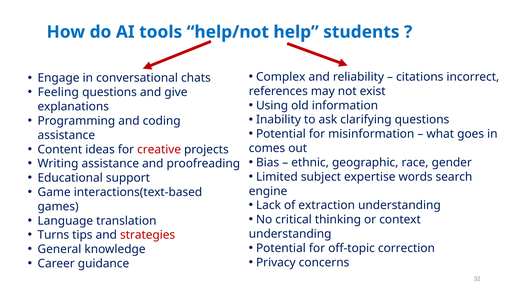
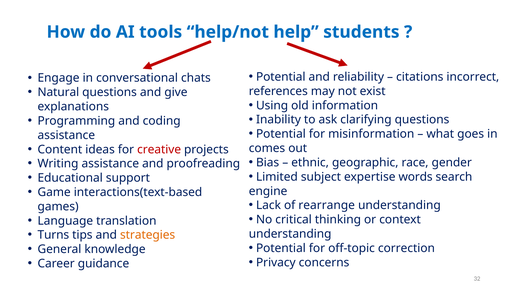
Complex: Complex -> Potential (281, 77)
Feeling: Feeling -> Natural (58, 92)
extraction: extraction -> rearrange (327, 206)
strategies colour: red -> orange (148, 235)
